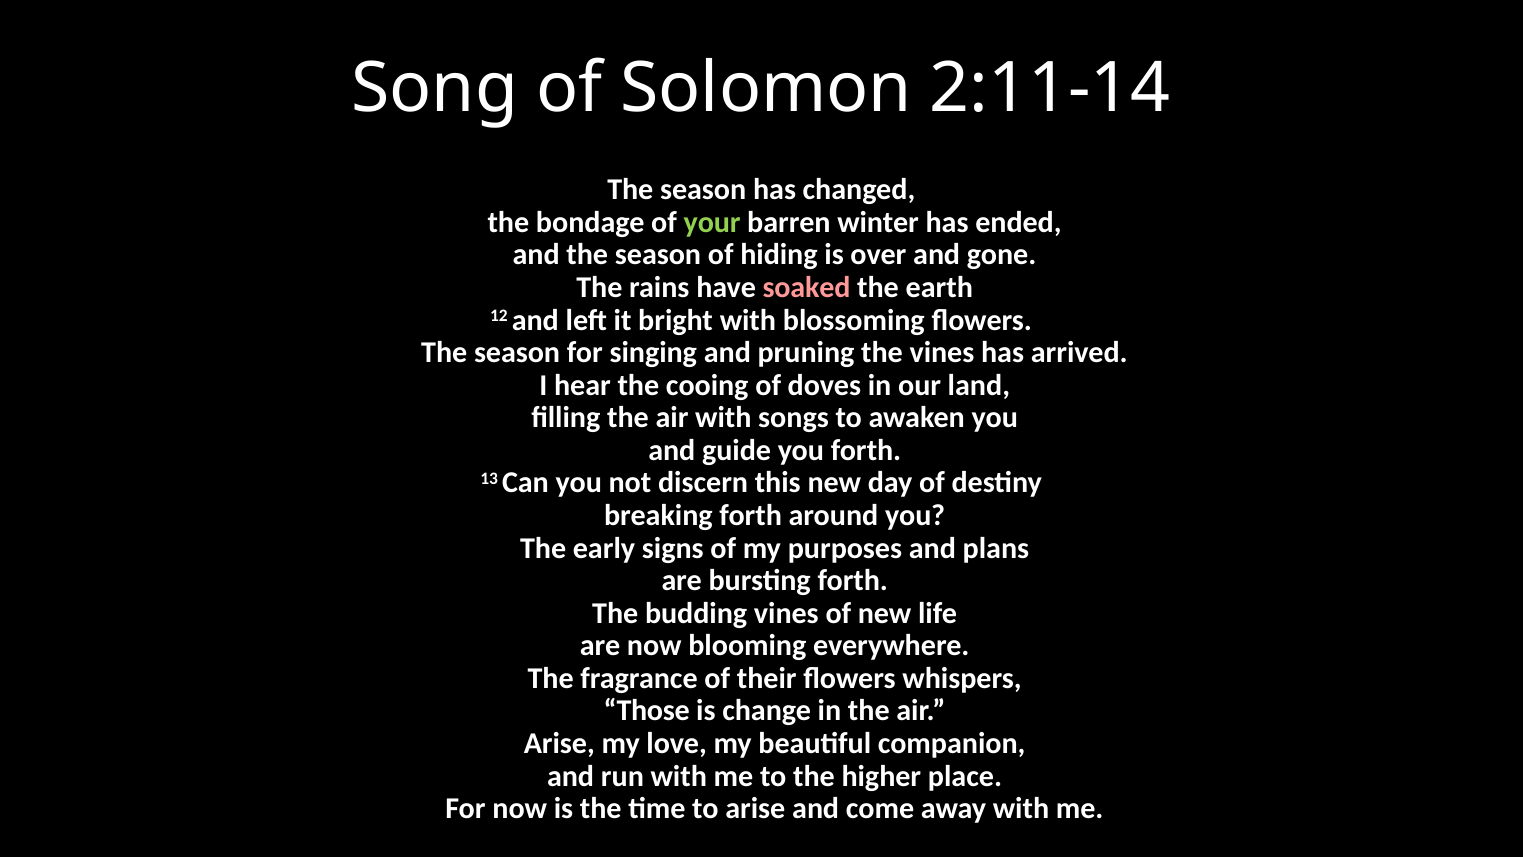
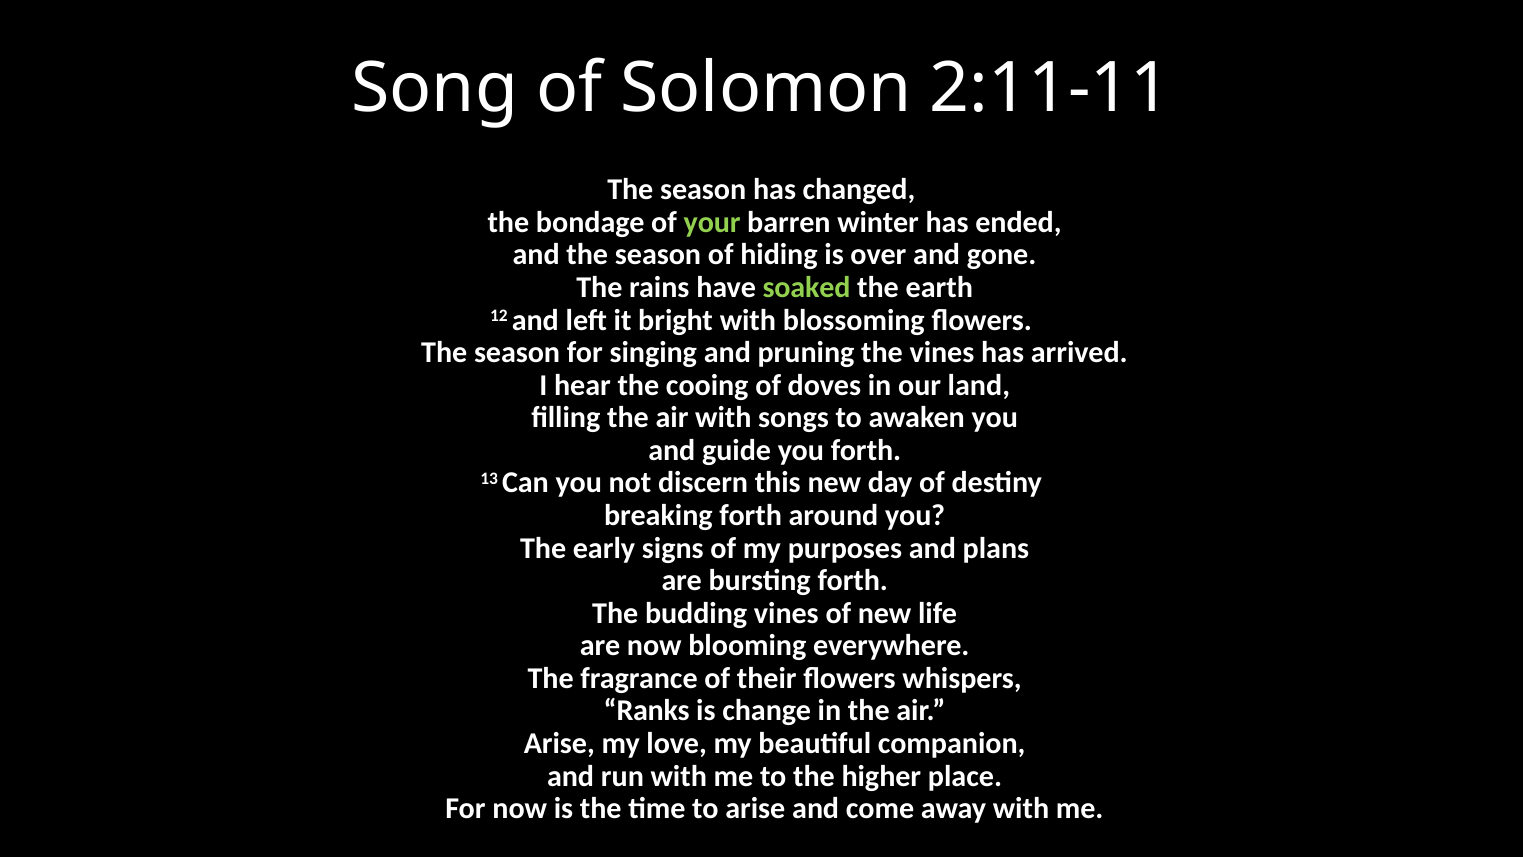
2:11-14: 2:11-14 -> 2:11-11 (1050, 88)
soaked colour: pink -> light green (807, 287)
Those: Those -> Ranks (647, 711)
